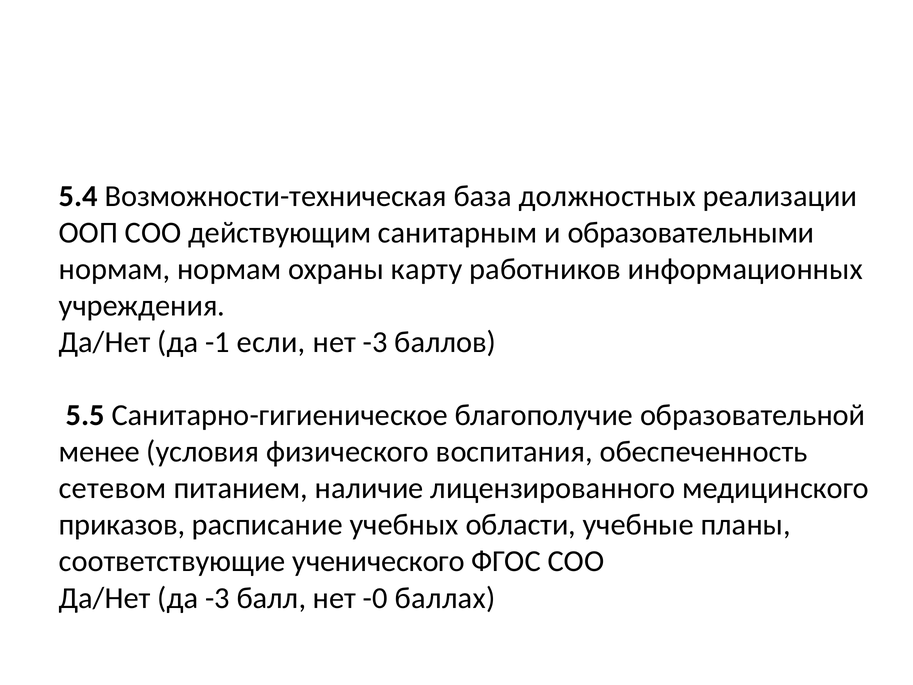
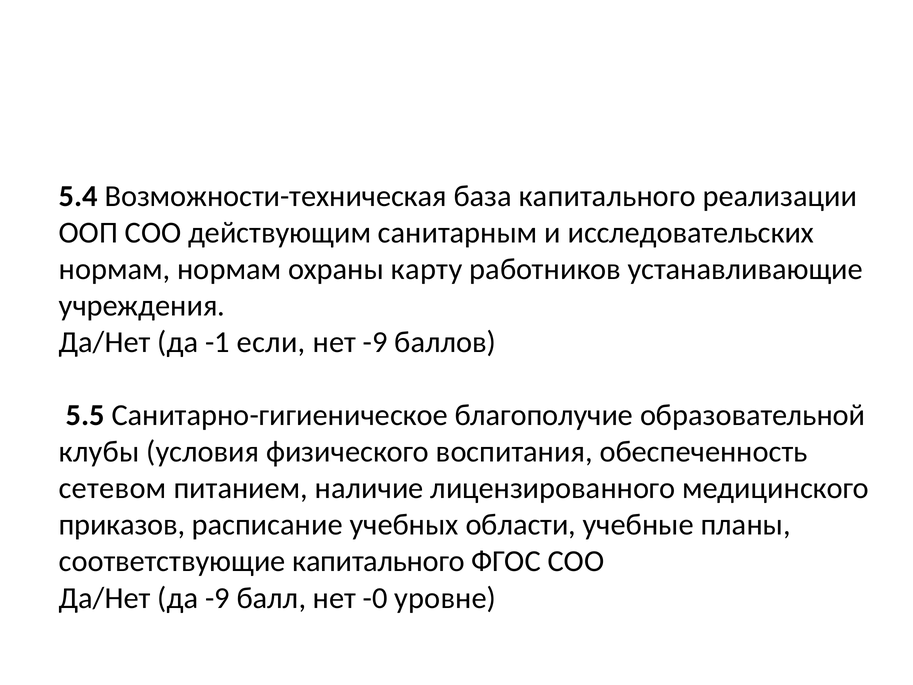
база должностных: должностных -> капитального (607, 196)
образовательными: образовательными -> исследовательских (691, 233)
информационных: информационных -> устанавливающие (745, 269)
нет -3: -3 -> -9 (375, 342)
менее: менее -> клубы (99, 452)
соответствующие ученического: ученического -> капитального (379, 561)
да -3: -3 -> -9 (217, 598)
баллах: баллах -> уровне (445, 598)
